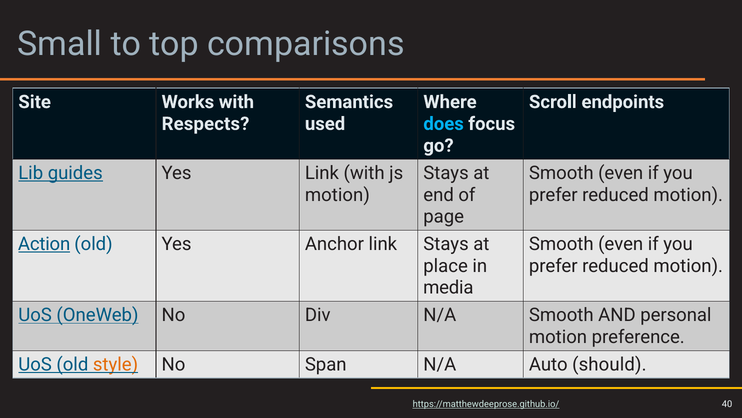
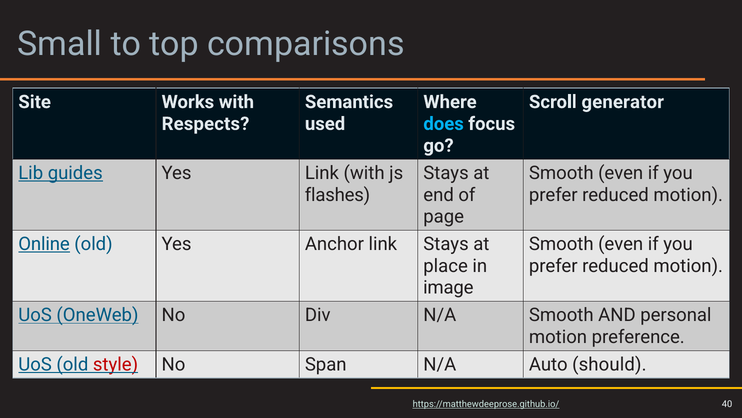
endpoints: endpoints -> generator (623, 102)
motion: motion -> flashes (337, 195)
Action: Action -> Online (44, 244)
media: media -> image (448, 287)
style colour: orange -> red (116, 364)
